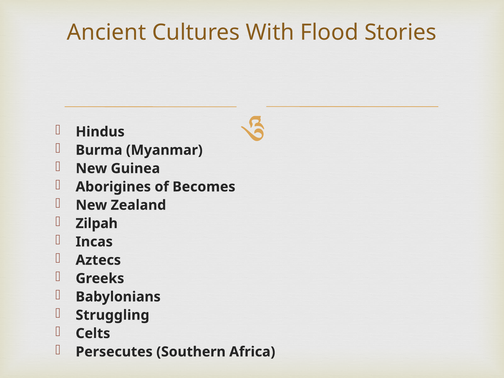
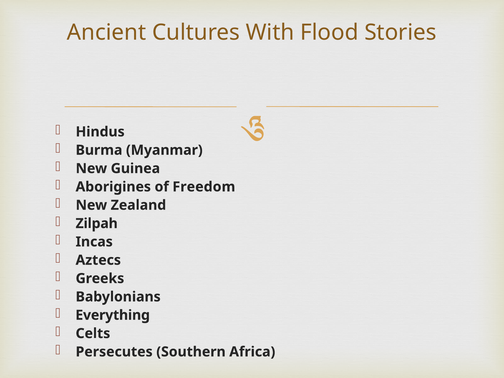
Becomes: Becomes -> Freedom (204, 187)
Struggling: Struggling -> Everything (113, 315)
